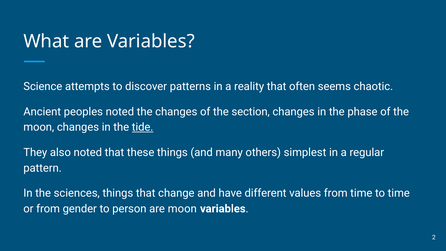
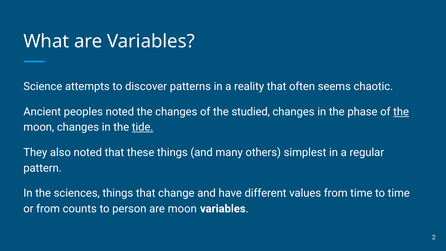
section: section -> studied (251, 112)
the underline: none -> present (401, 112)
gender: gender -> counts (80, 209)
